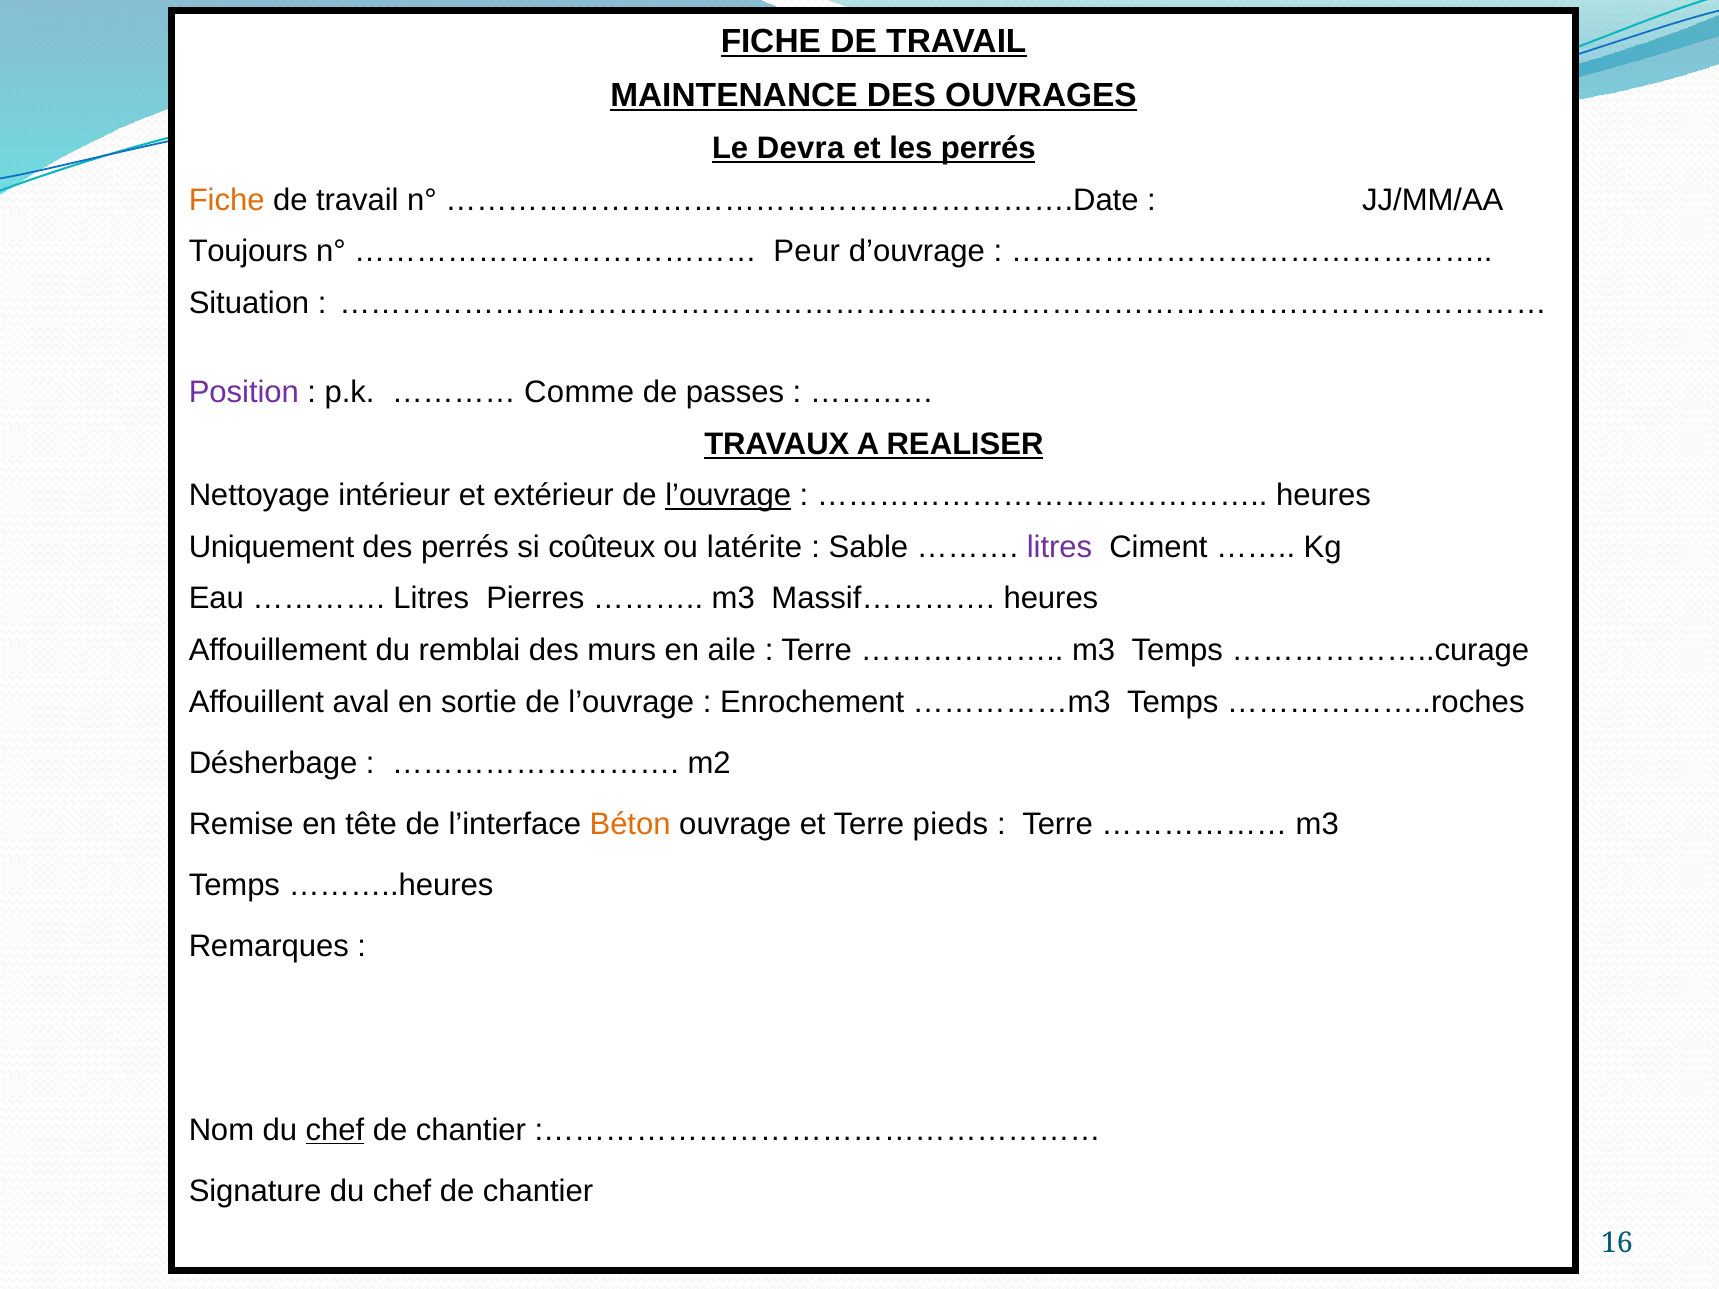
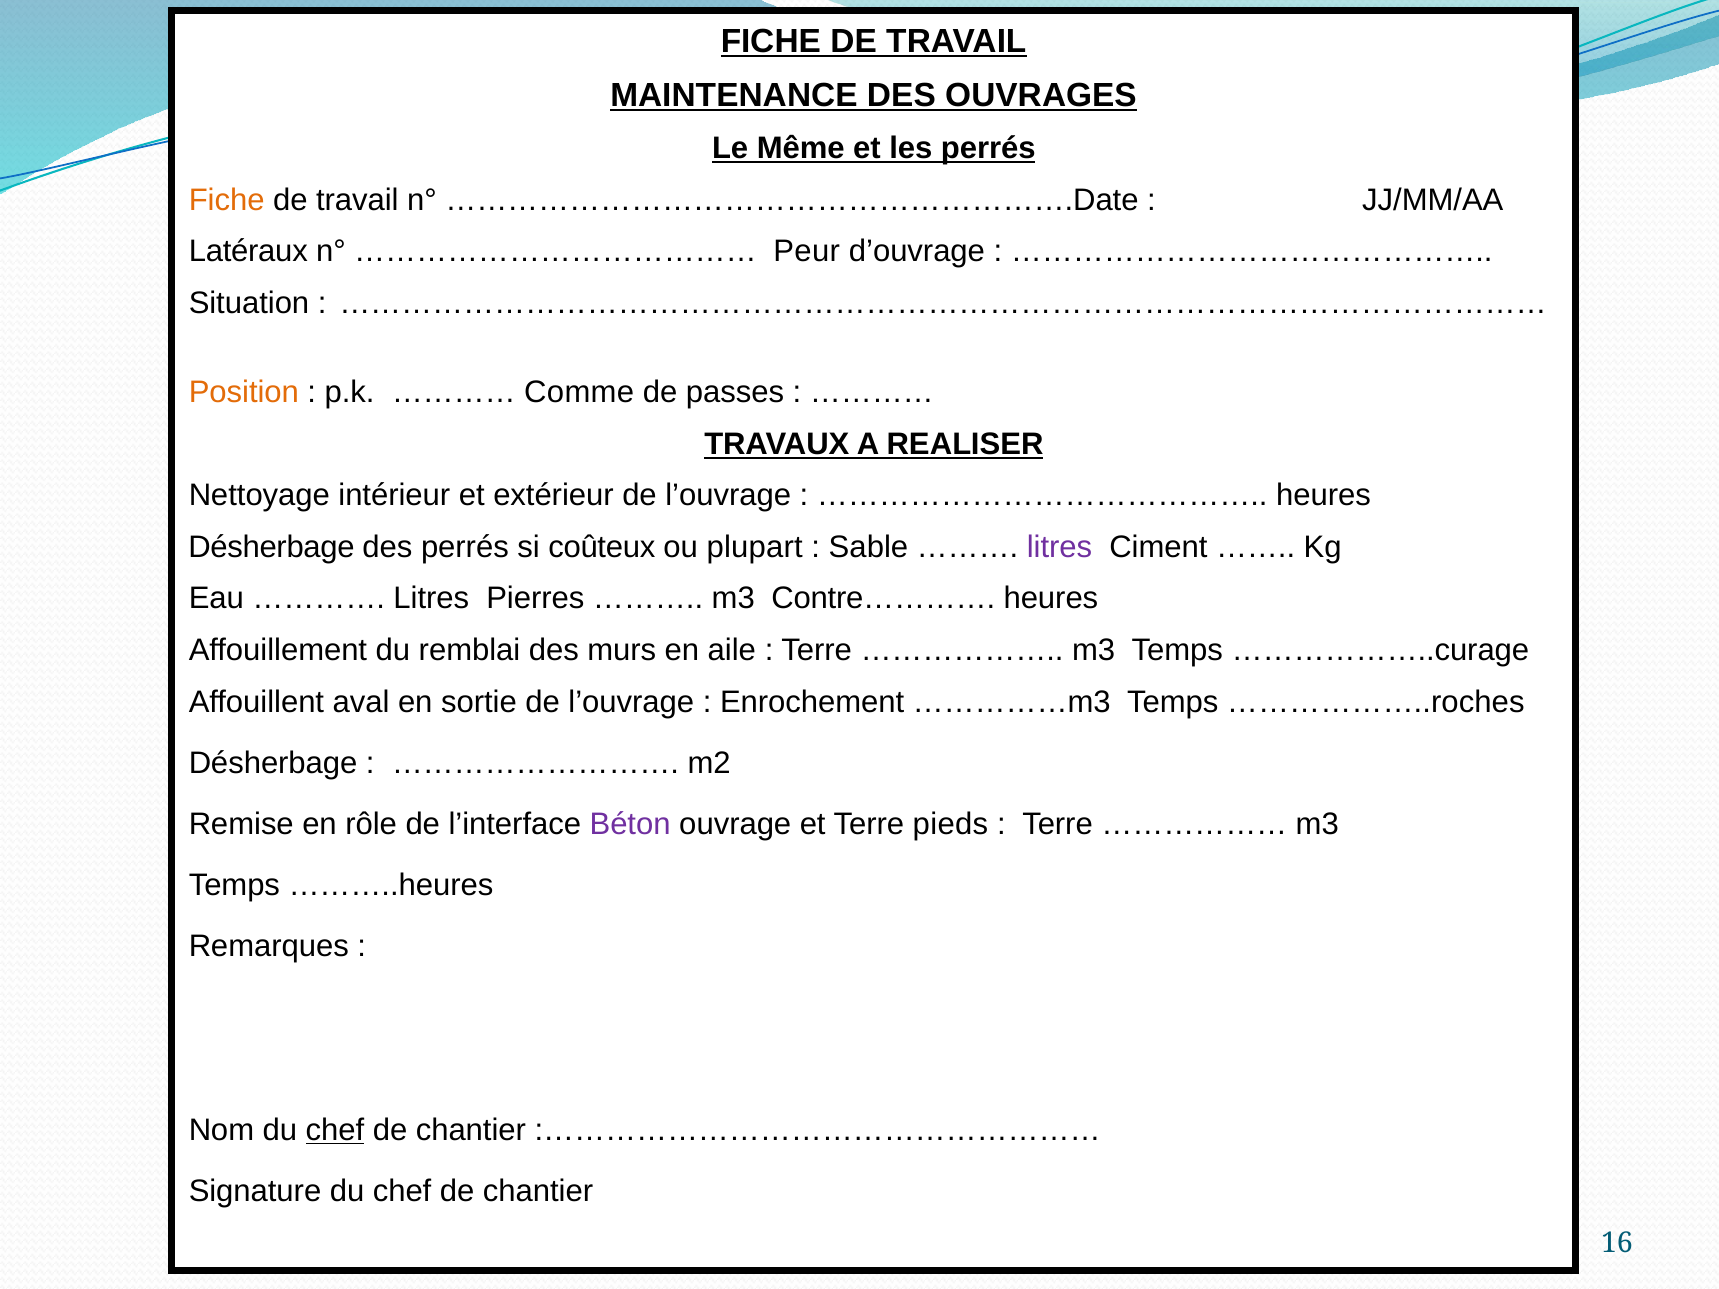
Devra: Devra -> Même (801, 148)
Toujours: Toujours -> Latéraux (248, 252)
Position colour: purple -> orange (244, 392)
l’ouvrage underline: present -> none (728, 496)
Uniquement: Uniquement -> Désherbage (271, 547)
latérite: latérite -> plupart (755, 547)
Massif…………: Massif………… -> Contre………… (883, 599)
tête: tête -> rôle (371, 824)
Béton colour: orange -> purple (630, 824)
